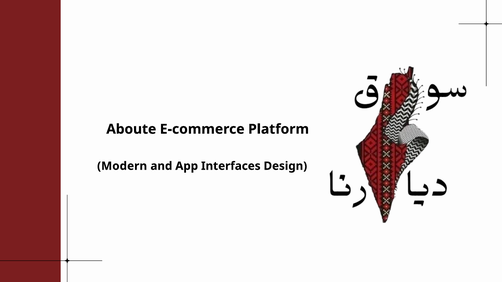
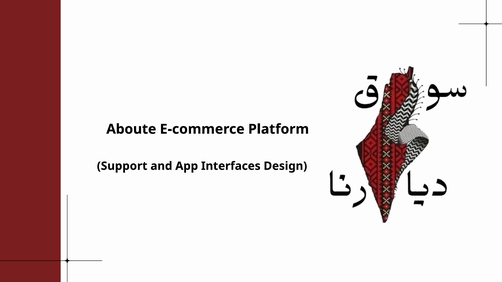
Modern: Modern -> Support (122, 166)
